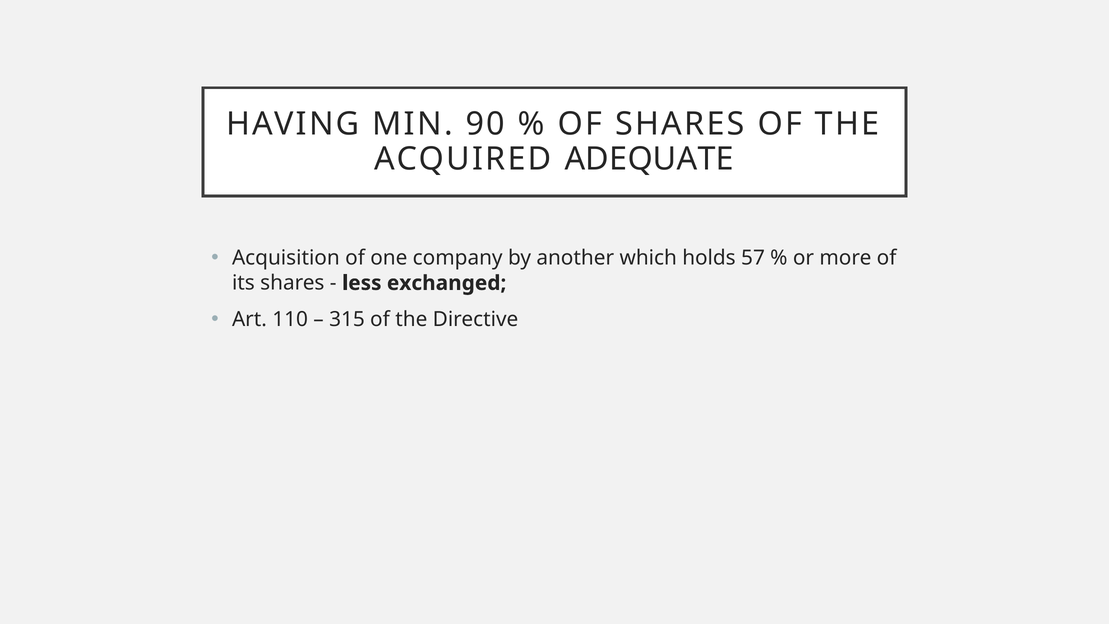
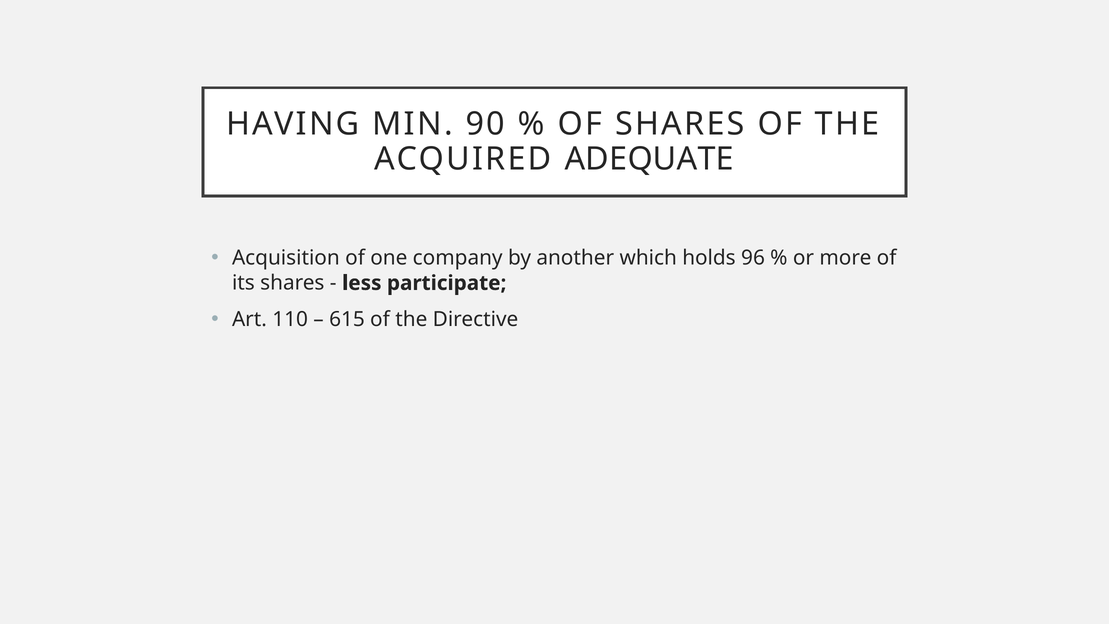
57: 57 -> 96 (753, 258)
exchanged: exchanged -> participate (447, 283)
315: 315 -> 615 (347, 320)
